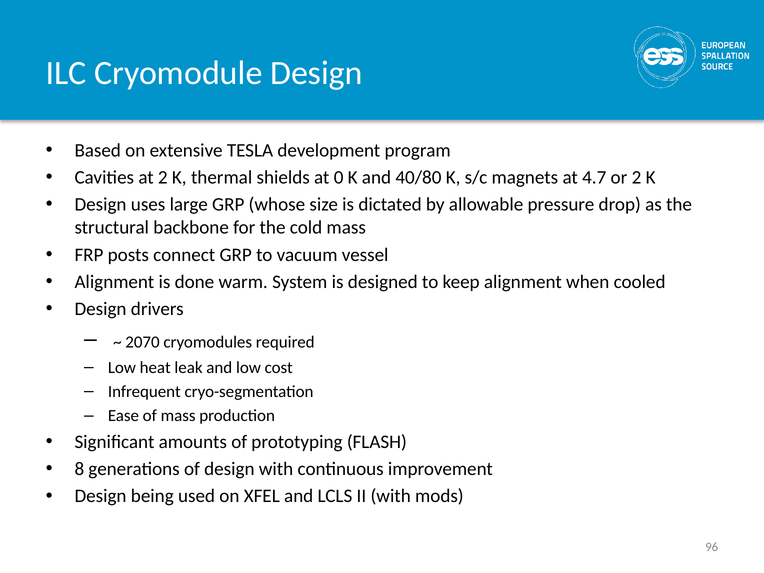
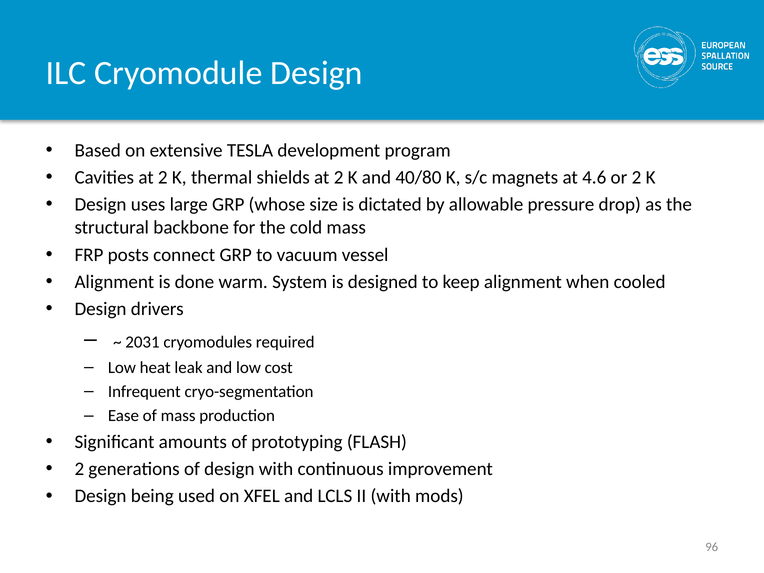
shields at 0: 0 -> 2 (339, 177)
4.7: 4.7 -> 4.6 (594, 177)
2070: 2070 -> 2031 (143, 342)
8: 8 -> 2 (79, 469)
